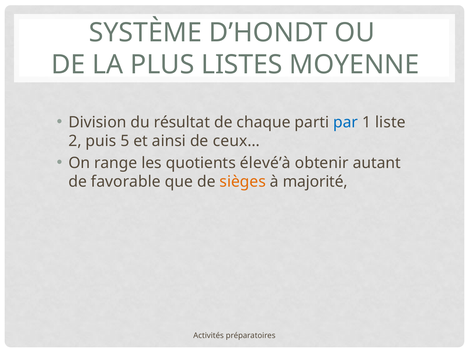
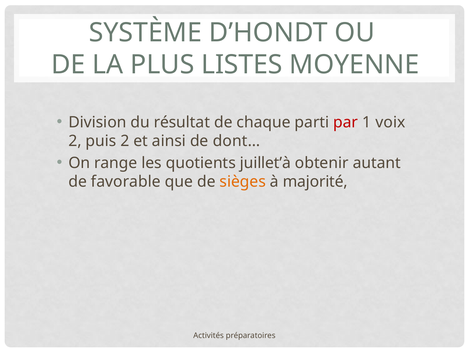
par colour: blue -> red (346, 122)
liste: liste -> voix (390, 122)
puis 5: 5 -> 2 (125, 141)
ceux…: ceux… -> dont… (236, 141)
élevé’à: élevé’à -> juillet’à (265, 163)
